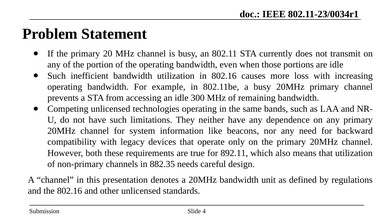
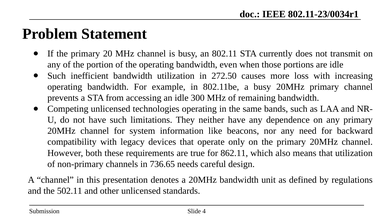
in 802.16: 802.16 -> 272.50 (224, 76)
892.11: 892.11 -> 862.11 (234, 153)
882.35: 882.35 -> 736.65 (162, 164)
the 802.16: 802.16 -> 502.11 (70, 191)
